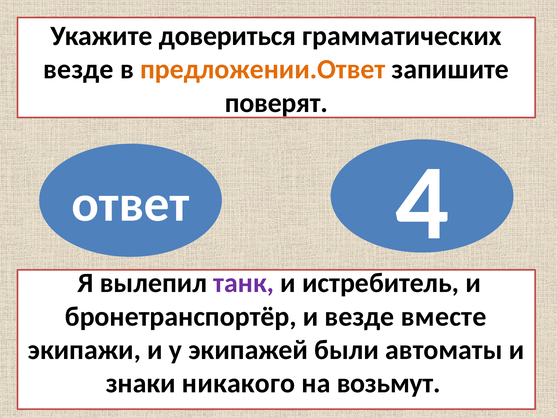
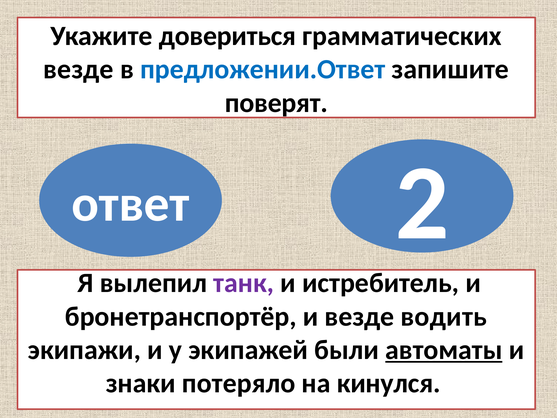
предложении.Ответ colour: orange -> blue (263, 69)
4: 4 -> 2 (422, 203)
вместе: вместе -> водить (444, 316)
автоматы underline: none -> present (444, 350)
никакого: никакого -> потеряло (239, 383)
возьмут: возьмут -> кинулся (389, 383)
